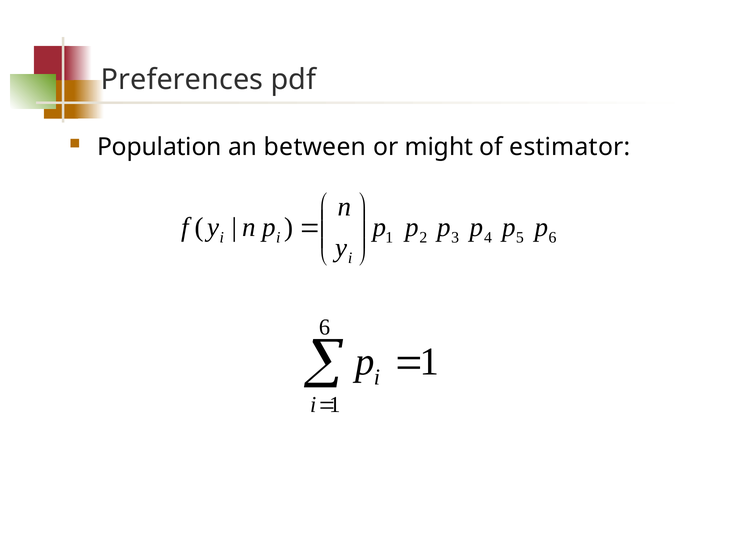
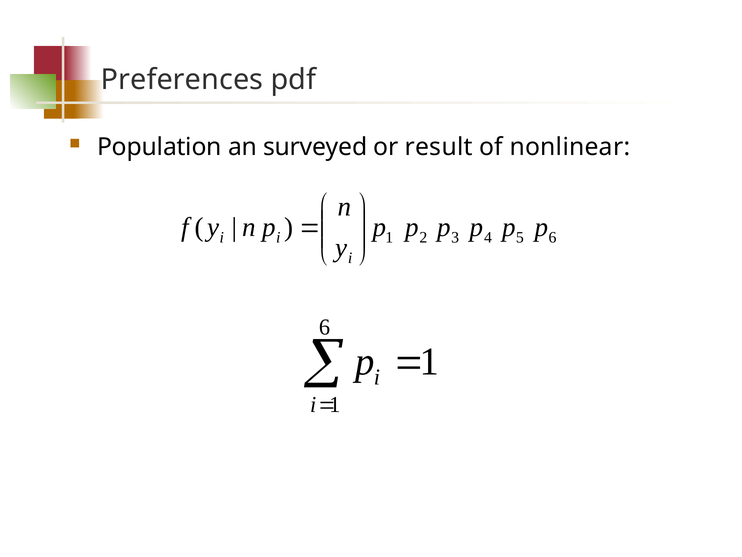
between: between -> surveyed (315, 147)
might: might -> result (439, 147)
estimator: estimator -> nonlinear (570, 147)
